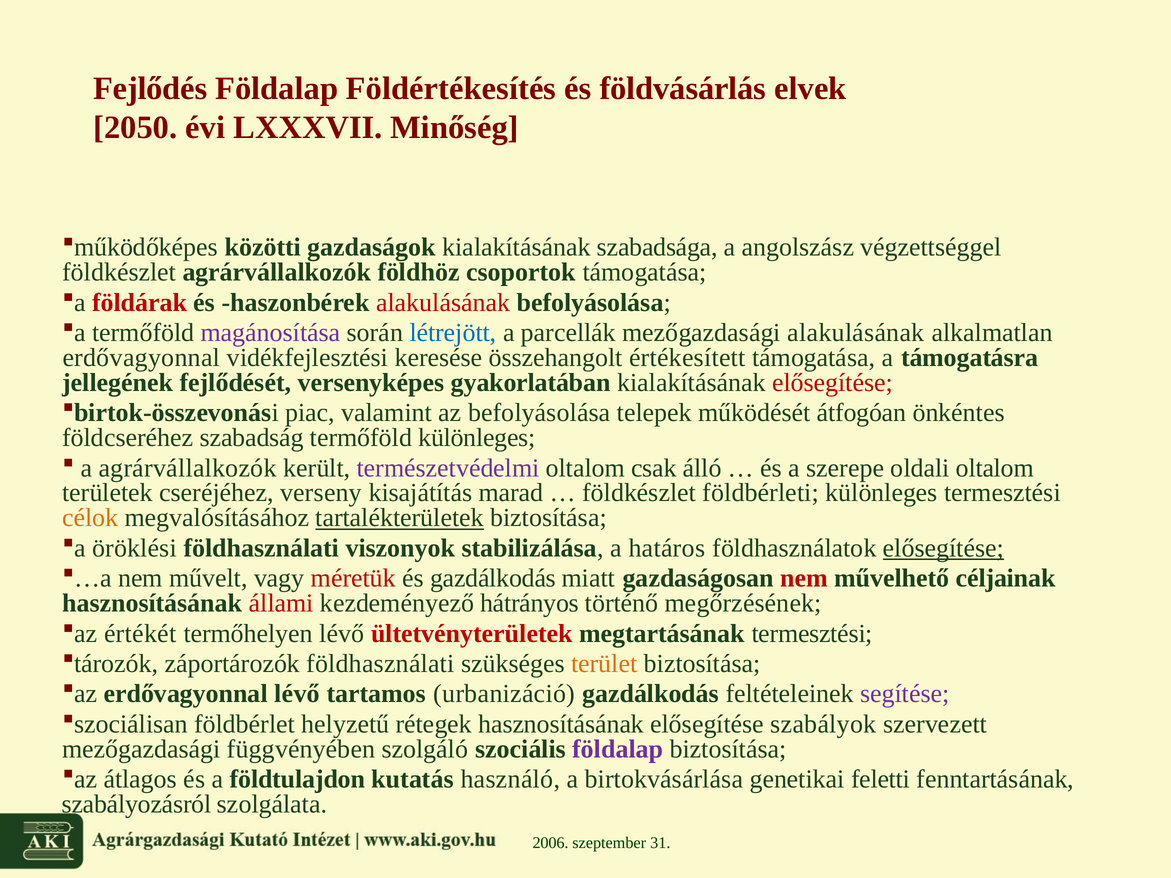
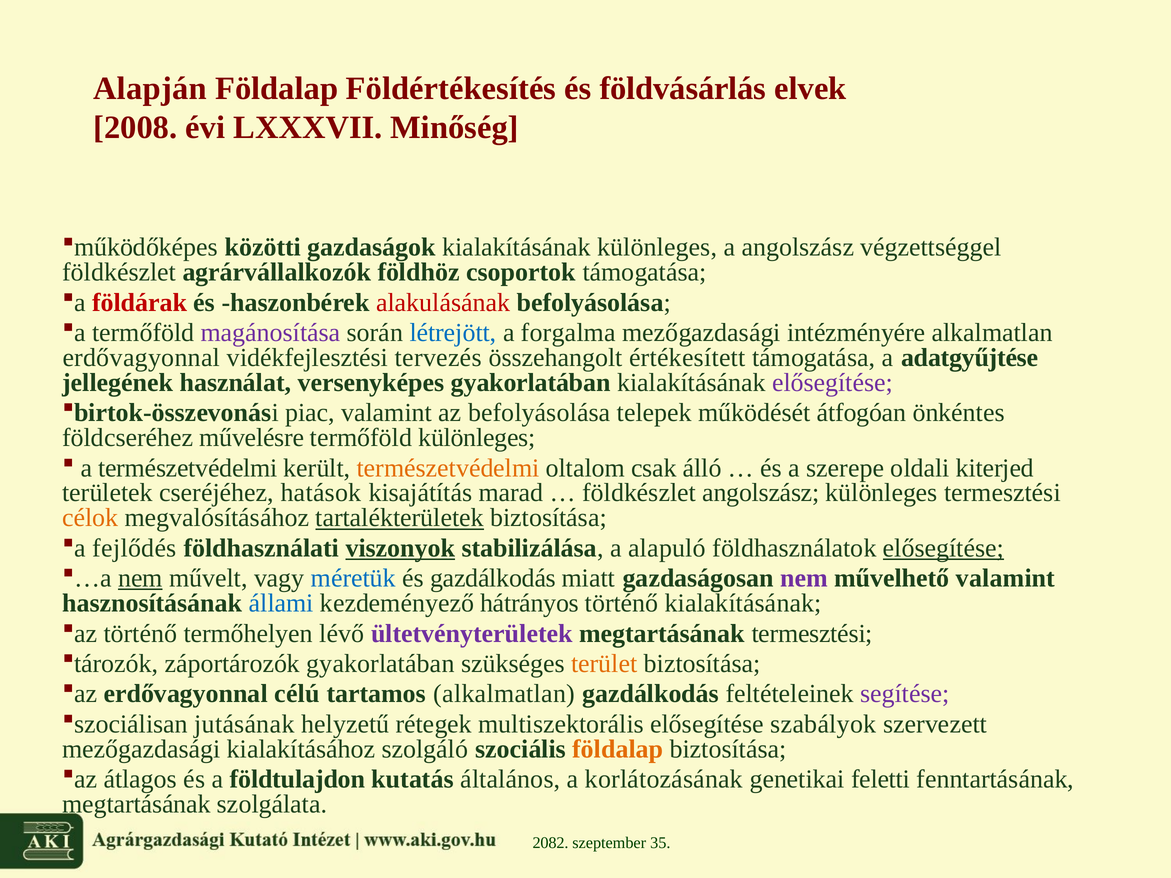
Fejlődés: Fejlődés -> Alapján (150, 89)
2050: 2050 -> 2008 (135, 128)
kialakításának szabadsága: szabadsága -> különleges (657, 247)
parcellák: parcellák -> forgalma (568, 333)
mezőgazdasági alakulásának: alakulásának -> intézményére (856, 333)
keresése: keresése -> tervezés (438, 358)
támogatásra: támogatásra -> adatgyűjtése (970, 358)
fejlődését: fejlődését -> használat (235, 383)
elősegítése colour: red -> purple (832, 383)
szabadság: szabadság -> művelésre (252, 438)
a agrárvállalkozók: agrárvállalkozók -> természetvédelmi (188, 468)
természetvédelmi colour: purple -> orange (448, 468)
oldali oltalom: oltalom -> kiterjed (995, 468)
verseny: verseny -> hatások (321, 493)
földkészlet földbérleti: földbérleti -> angolszász (761, 493)
öröklési: öröklési -> fejlődés (134, 548)
viszonyok underline: none -> present (400, 548)
határos: határos -> alapuló (667, 548)
nem underline: none -> present (140, 578)
méretük colour: red -> blue (353, 578)
nem colour: red -> purple (804, 578)
művelhető céljainak: céljainak -> valamint (1005, 578)
állami colour: red -> blue (281, 603)
történő megőrzésének: megőrzésének -> kialakításának (743, 603)
értékét: értékét -> történő (140, 634)
ültetvényterületek colour: red -> purple (472, 634)
záportározók földhasználati: földhasználati -> gyakorlatában (380, 664)
erdővagyonnal lévő: lévő -> célú (297, 694)
tartamos urbanizáció: urbanizáció -> alkalmatlan (504, 694)
földbérlet: földbérlet -> jutásának (244, 724)
rétegek hasznosításának: hasznosításának -> multiszektorális (561, 724)
függvényében: függvényében -> kialakításához (301, 749)
földalap colour: purple -> orange (618, 749)
használó: használó -> általános (510, 779)
birtokvásárlása: birtokvásárlása -> korlátozásának (664, 779)
szabályozásról: szabályozásról -> megtartásának (137, 804)
2006: 2006 -> 2082 (550, 843)
31: 31 -> 35 (660, 843)
